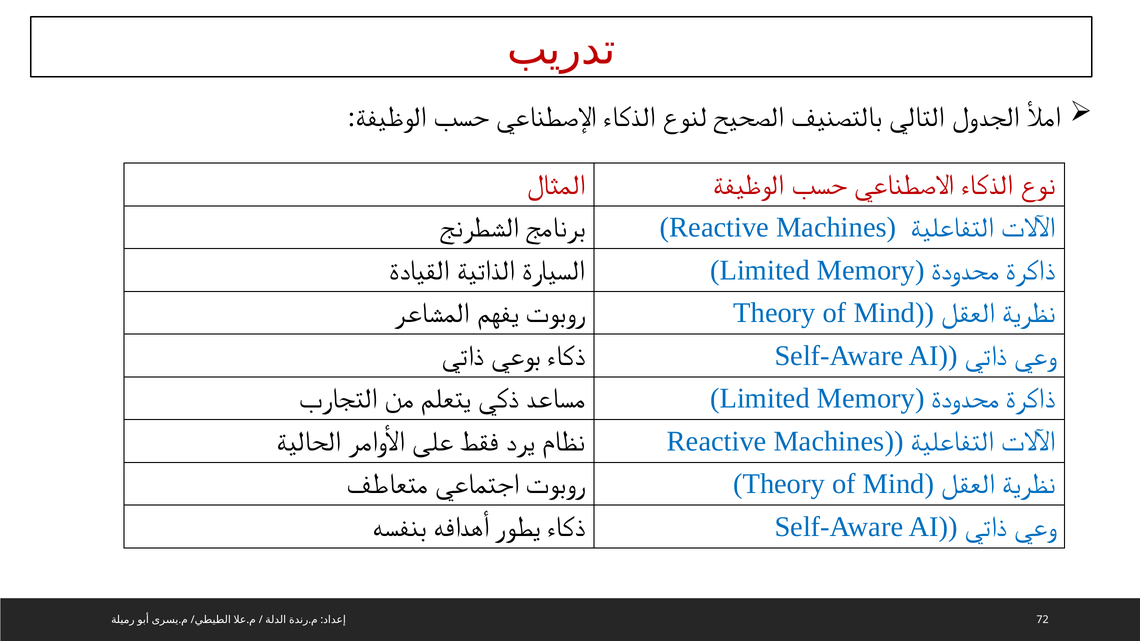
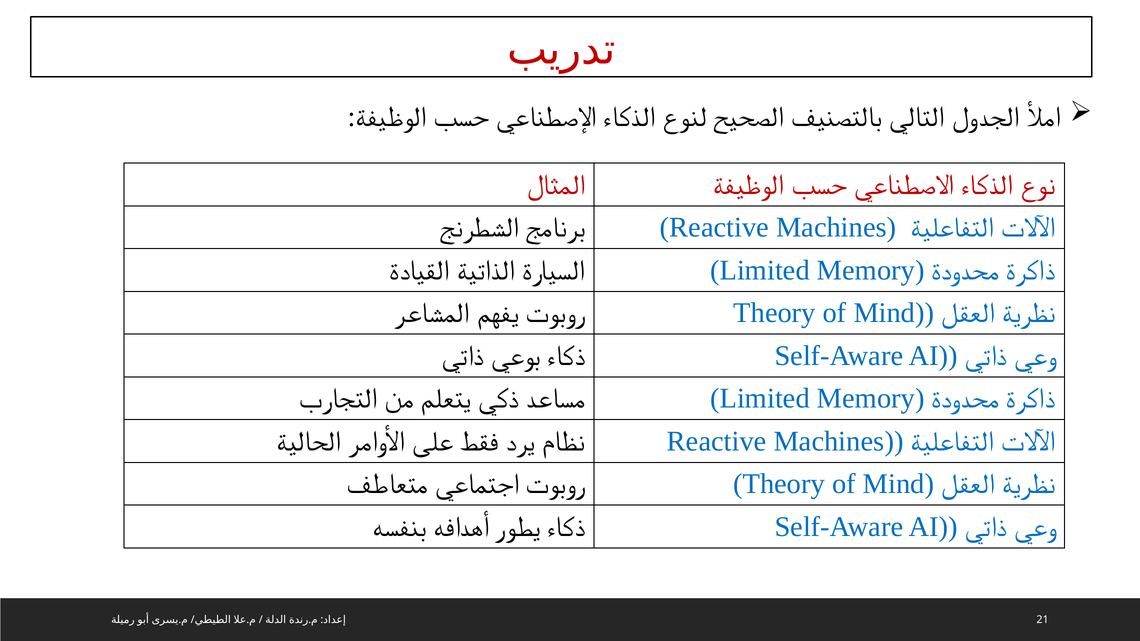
72: 72 -> 21 (1043, 620)
